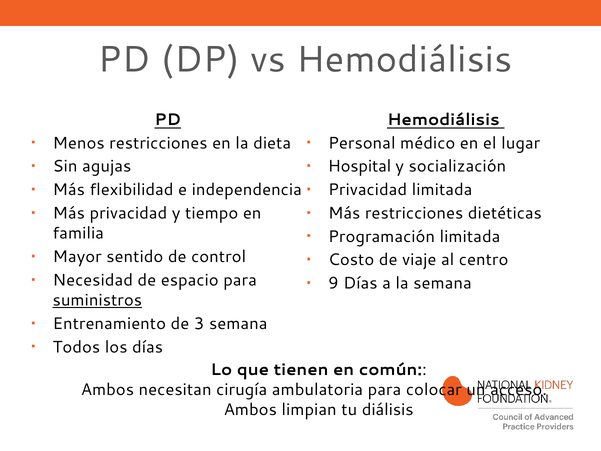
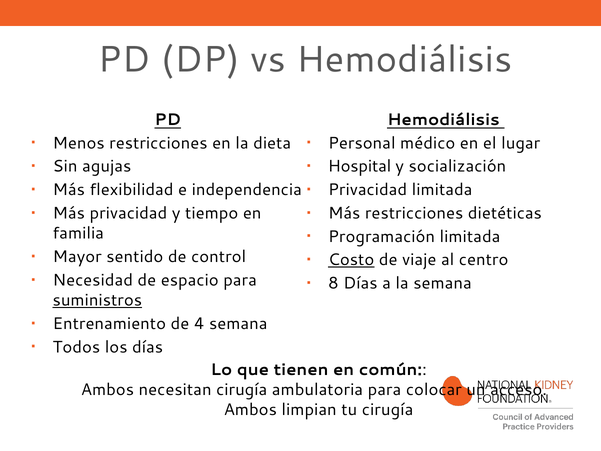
Costo underline: none -> present (351, 260)
9: 9 -> 8 (333, 283)
3: 3 -> 4 (199, 323)
tu diálisis: diálisis -> cirugía (388, 410)
